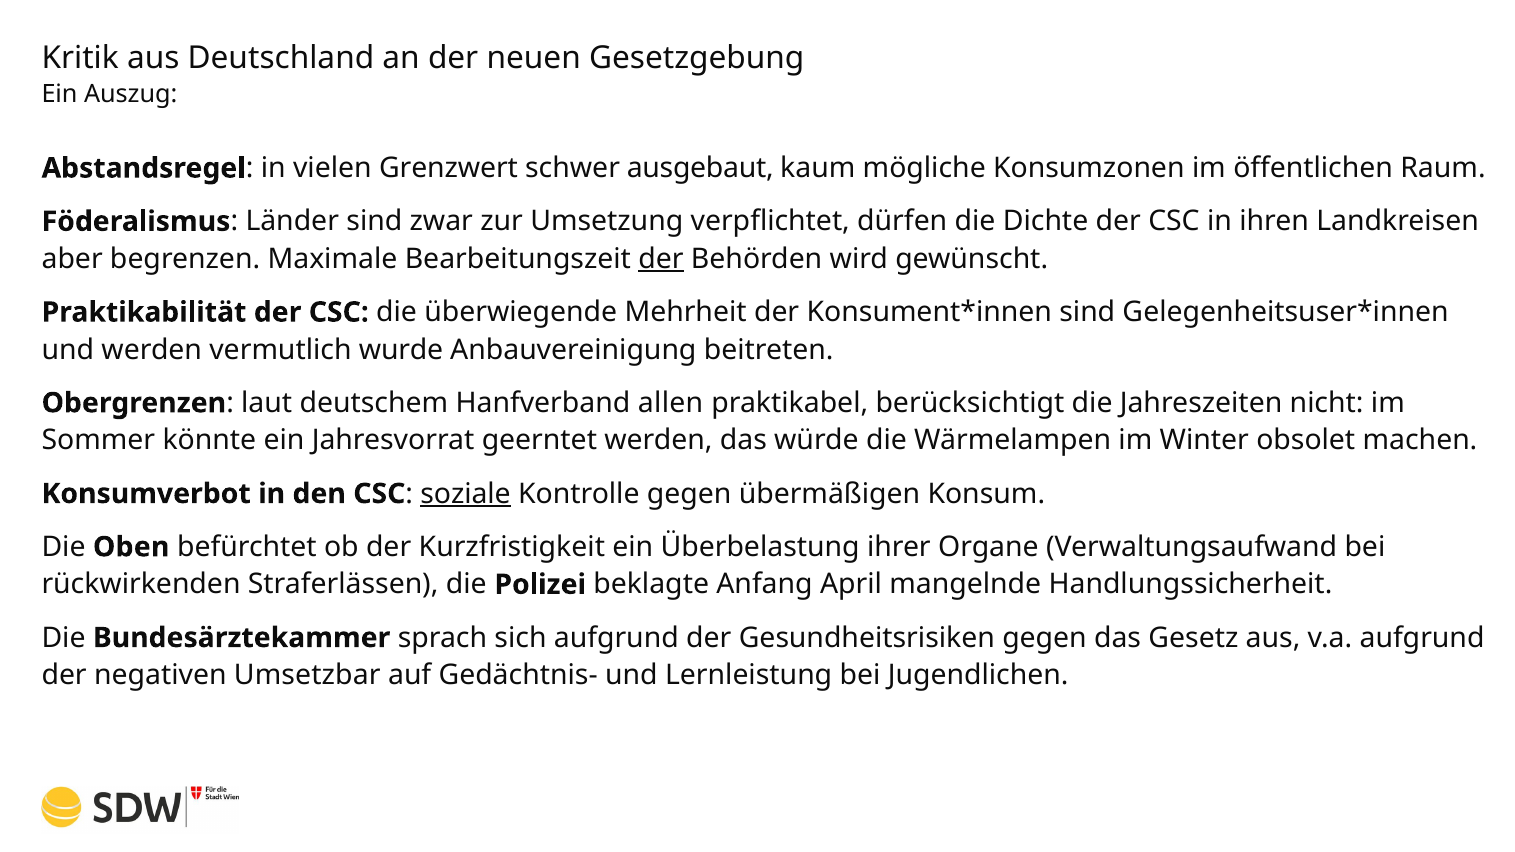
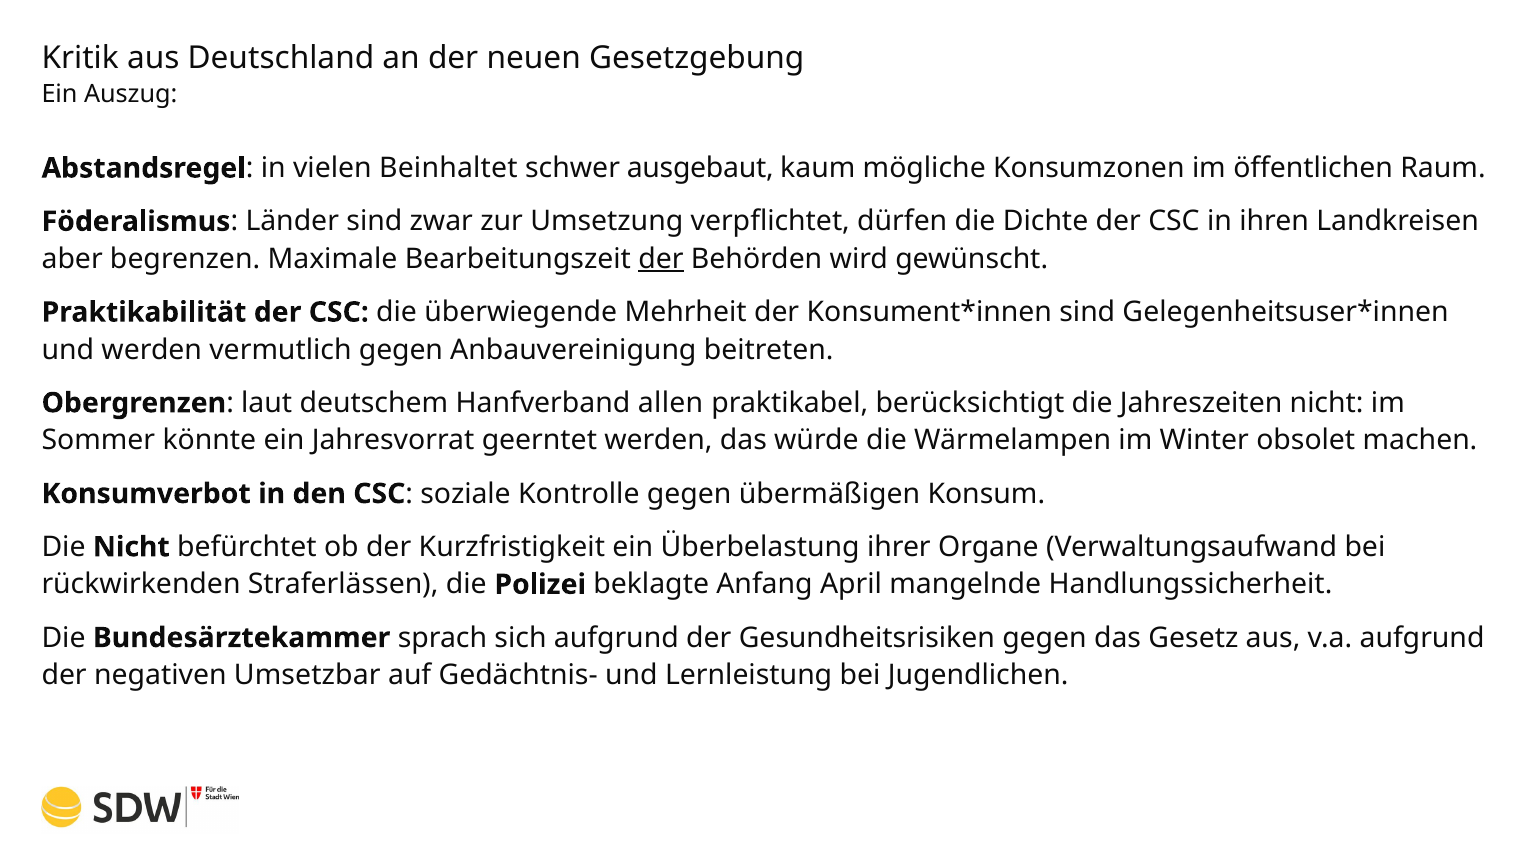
Grenzwert: Grenzwert -> Beinhaltet (448, 168)
vermutlich wurde: wurde -> gegen (401, 350)
soziale underline: present -> none (466, 494)
Die Oben: Oben -> Nicht (131, 547)
